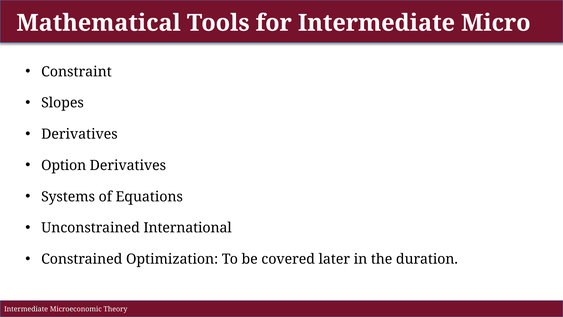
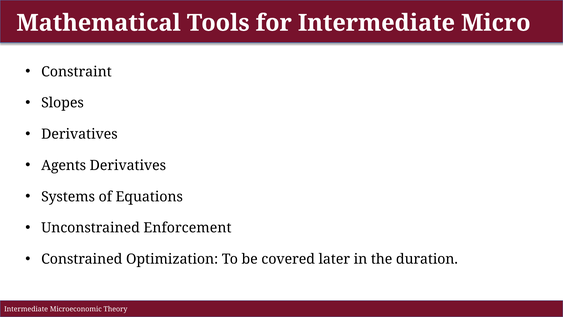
Option: Option -> Agents (64, 165)
International: International -> Enforcement (188, 228)
